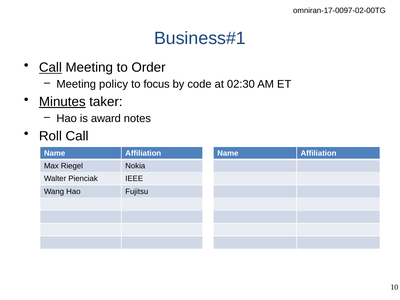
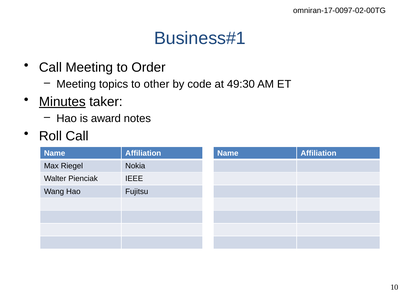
Call underline: present -> none (50, 68)
policy: policy -> topics (114, 84)
focus: focus -> other (156, 84)
02:30: 02:30 -> 49:30 (241, 84)
